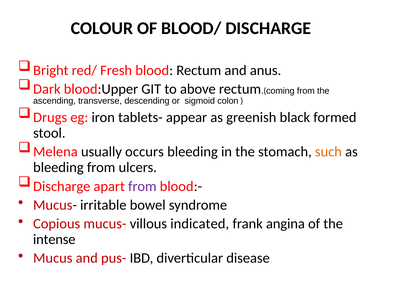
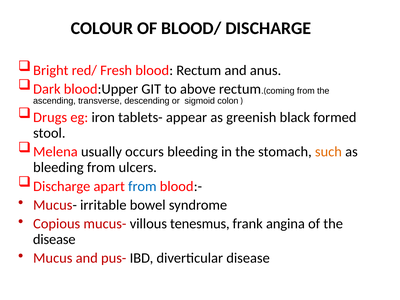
from colour: purple -> blue (142, 186)
indicated: indicated -> tenesmus (200, 224)
intense: intense -> disease (54, 239)
